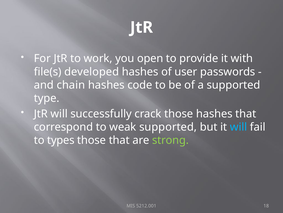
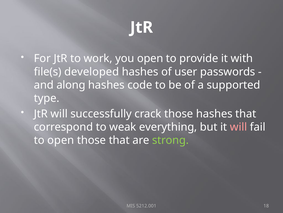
chain: chain -> along (71, 85)
weak supported: supported -> everything (168, 127)
will colour: light blue -> pink (239, 127)
to types: types -> open (61, 140)
